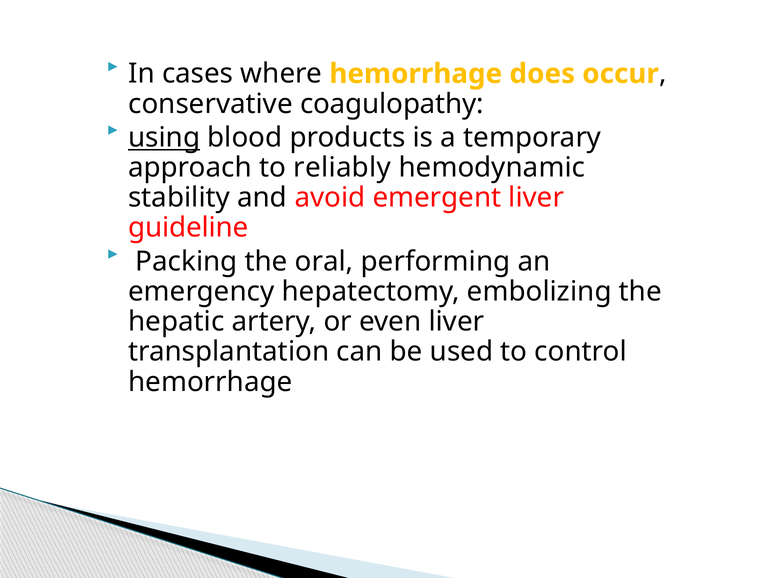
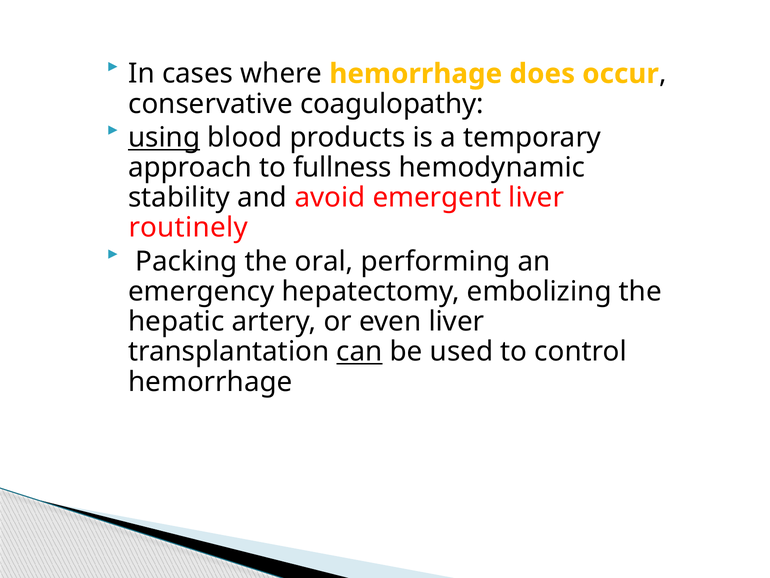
reliably: reliably -> fullness (342, 168)
guideline: guideline -> routinely (188, 228)
can underline: none -> present (359, 351)
